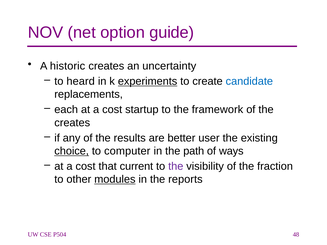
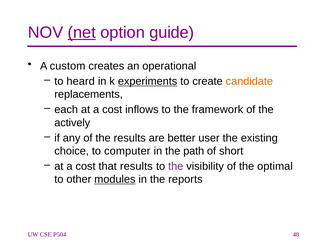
net underline: none -> present (82, 32)
historic: historic -> custom (68, 66)
uncertainty: uncertainty -> operational (169, 66)
candidate colour: blue -> orange (249, 81)
startup: startup -> inflows (142, 110)
creates: creates -> actively (72, 123)
choice underline: present -> none (72, 151)
ways: ways -> short (231, 151)
that current: current -> results (136, 166)
fraction: fraction -> optimal (275, 166)
